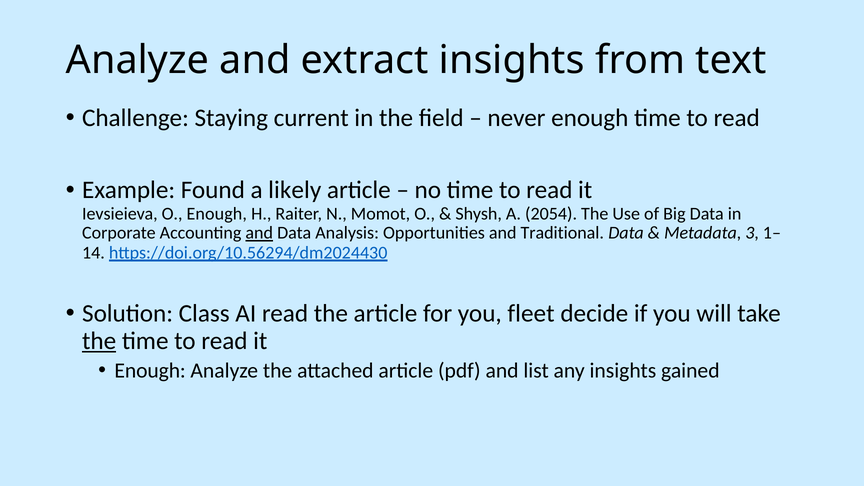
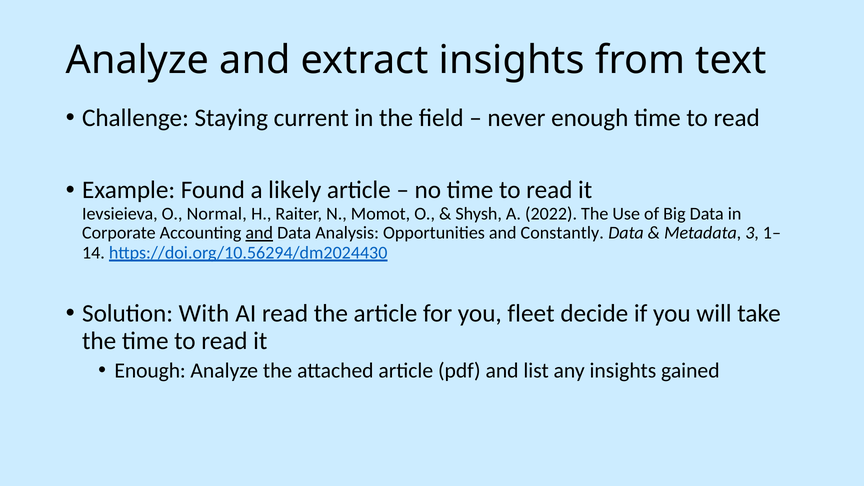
O Enough: Enough -> Normal (217, 214)
2054: 2054 -> 2022 (551, 214)
Traditional: Traditional -> Constantly (562, 233)
Class: Class -> With (204, 314)
the underline: present -> none (99, 341)
